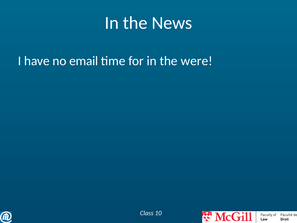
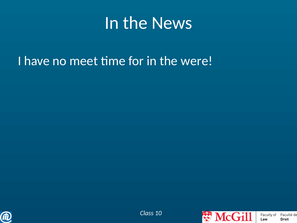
email: email -> meet (84, 61)
